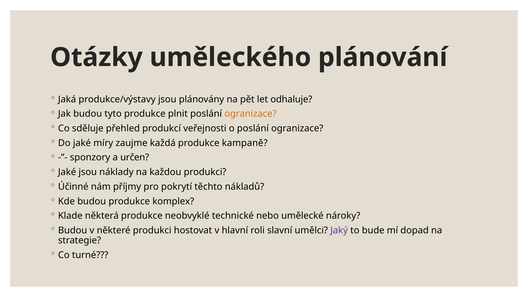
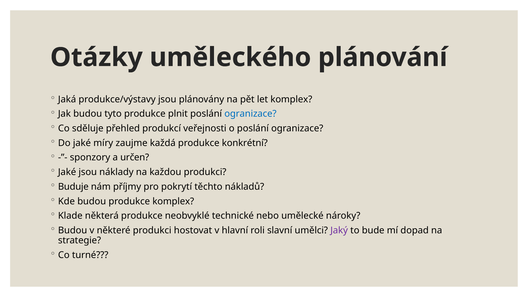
let odhaluje: odhaluje -> komplex (291, 99)
ogranizace colour: orange -> blue (250, 114)
kampaně: kampaně -> konkrétní (245, 143)
Účinné: Účinné -> Buduje (73, 187)
